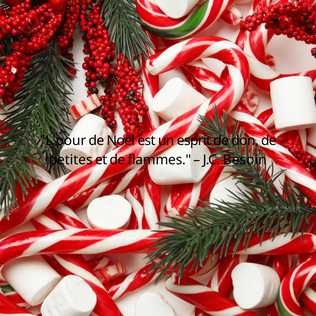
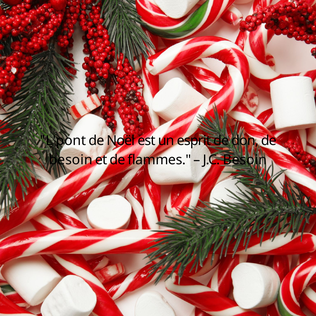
L'pour: L'pour -> L'pont (63, 141)
petites: petites -> besoin (71, 160)
